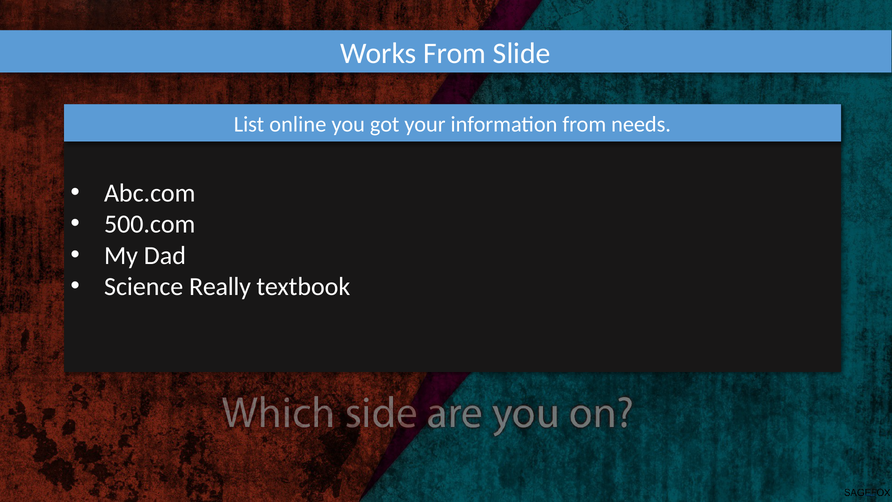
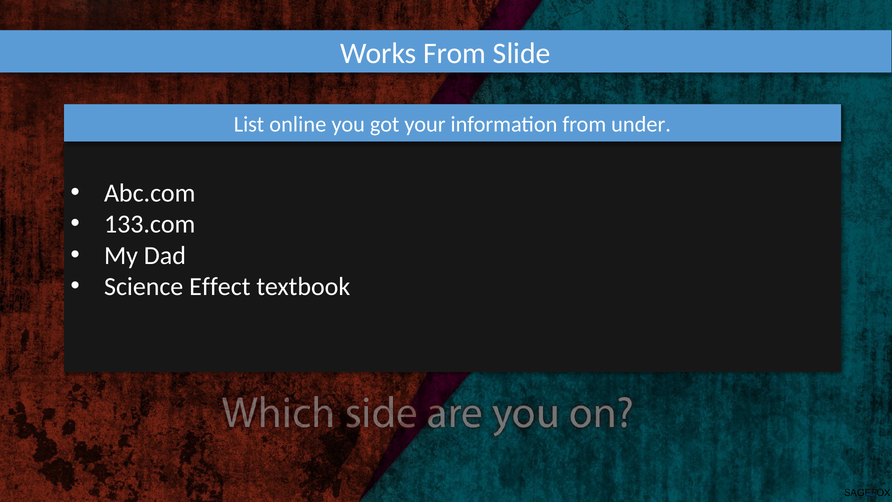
needs: needs -> under (641, 124)
500.com: 500.com -> 133.com (150, 224)
Really: Really -> Effect (220, 287)
